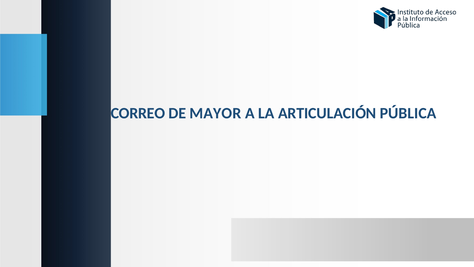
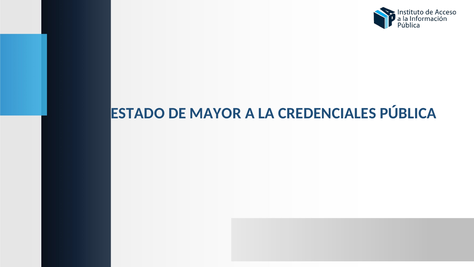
CORREO: CORREO -> ESTADO (138, 113)
ARTICULACIÓN: ARTICULACIÓN -> CREDENCIALES (327, 113)
